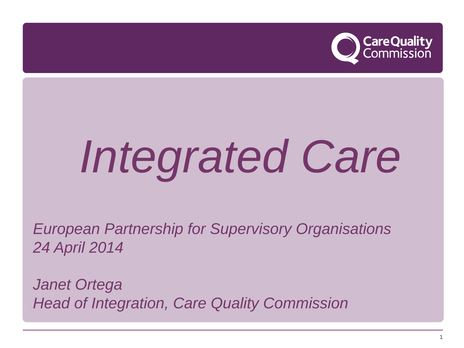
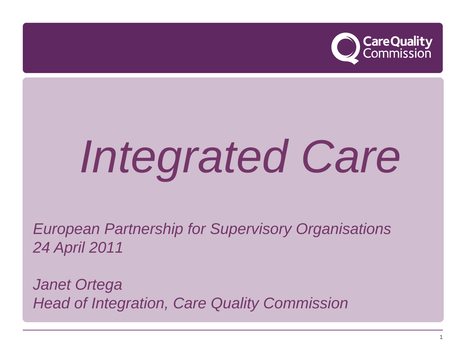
2014: 2014 -> 2011 (106, 248)
